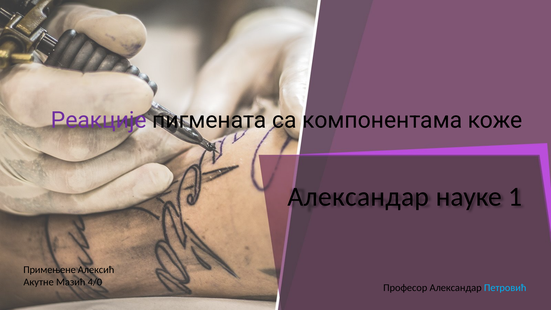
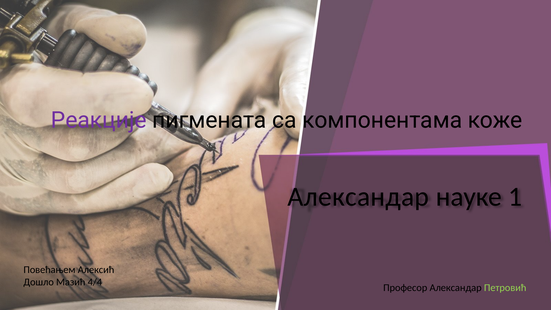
Примењене: Примењене -> Повећањем (49, 270)
Акутне: Акутне -> Дошло (39, 282)
4/0: 4/0 -> 4/4 (95, 282)
Петровић colour: light blue -> light green (505, 288)
